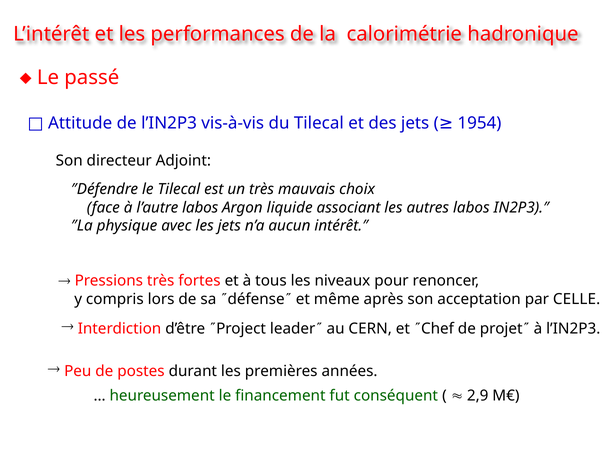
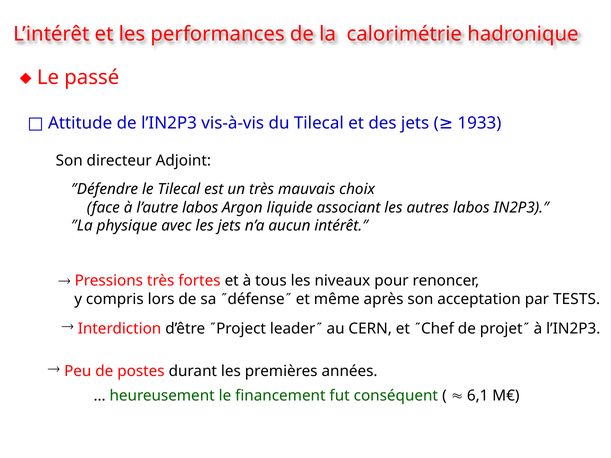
1954: 1954 -> 1933 (479, 123)
CELLE: CELLE -> TESTS (577, 299)
2,9: 2,9 -> 6,1 (478, 396)
